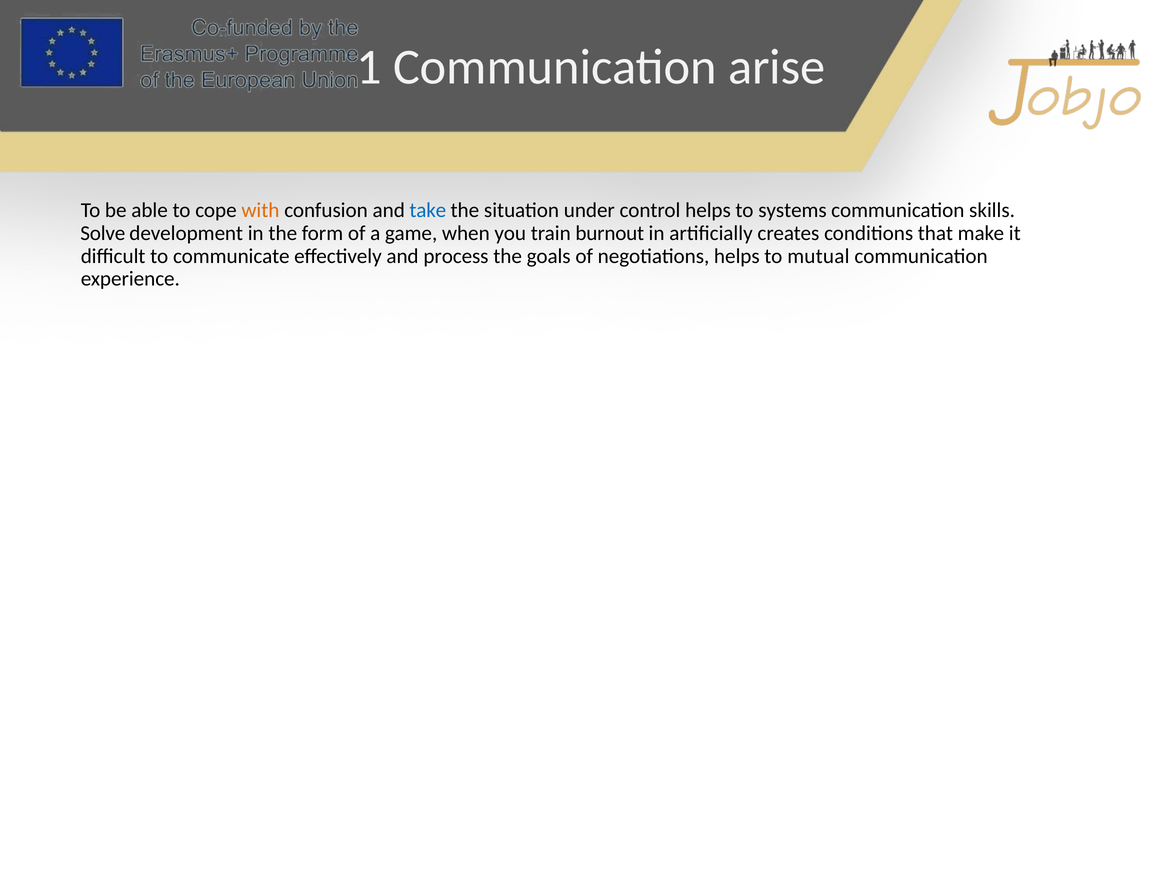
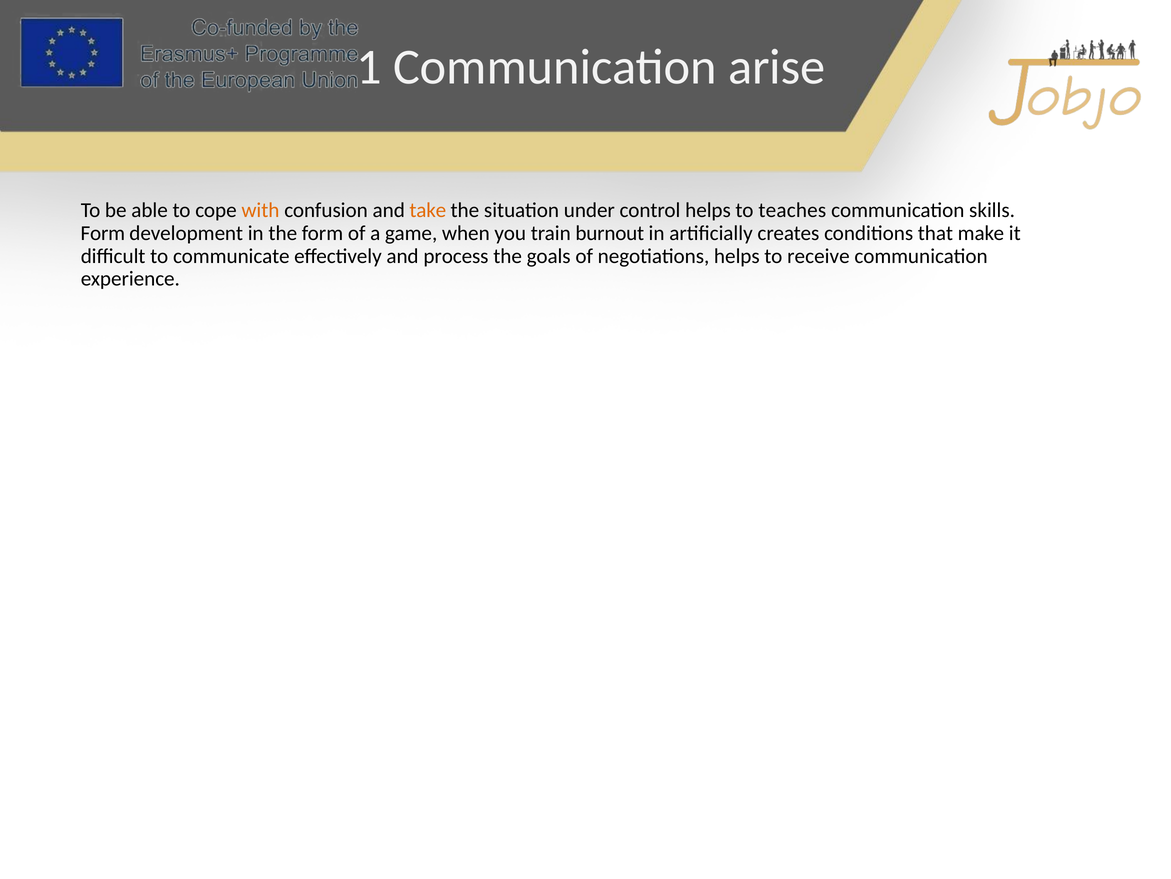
take colour: blue -> orange (428, 210)
systems: systems -> teaches (792, 210)
Solve: Solve -> Form (103, 233)
mutual: mutual -> receive (818, 256)
